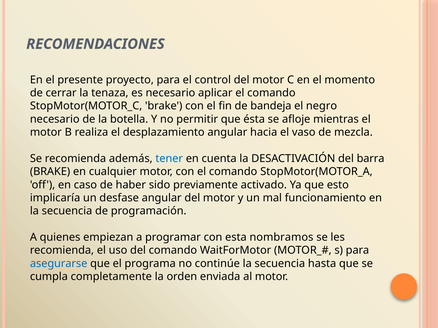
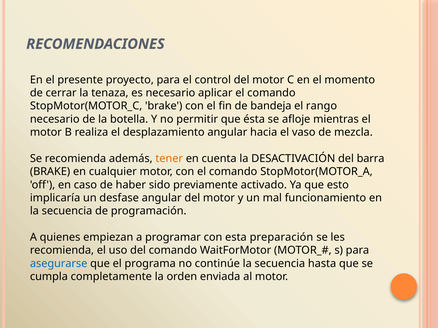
negro: negro -> rango (322, 106)
tener colour: blue -> orange (169, 159)
nombramos: nombramos -> preparación (281, 238)
